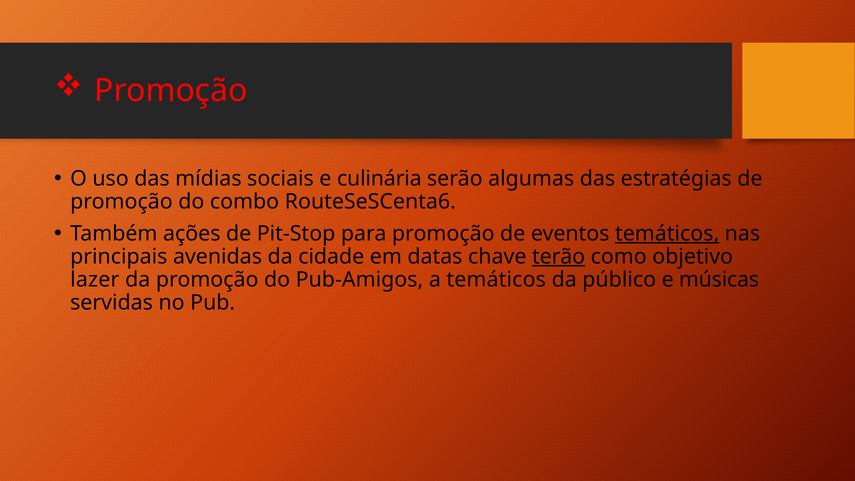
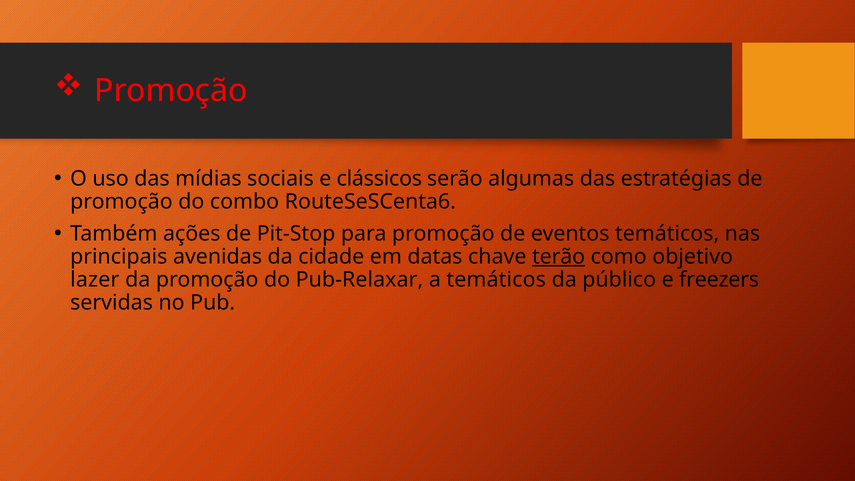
culinária: culinária -> clássicos (379, 179)
temáticos underline: present -> none (667, 234)
Pub-Amigos: Pub-Amigos -> Pub-Relaxar (359, 280)
músicas: músicas -> freezers (719, 280)
